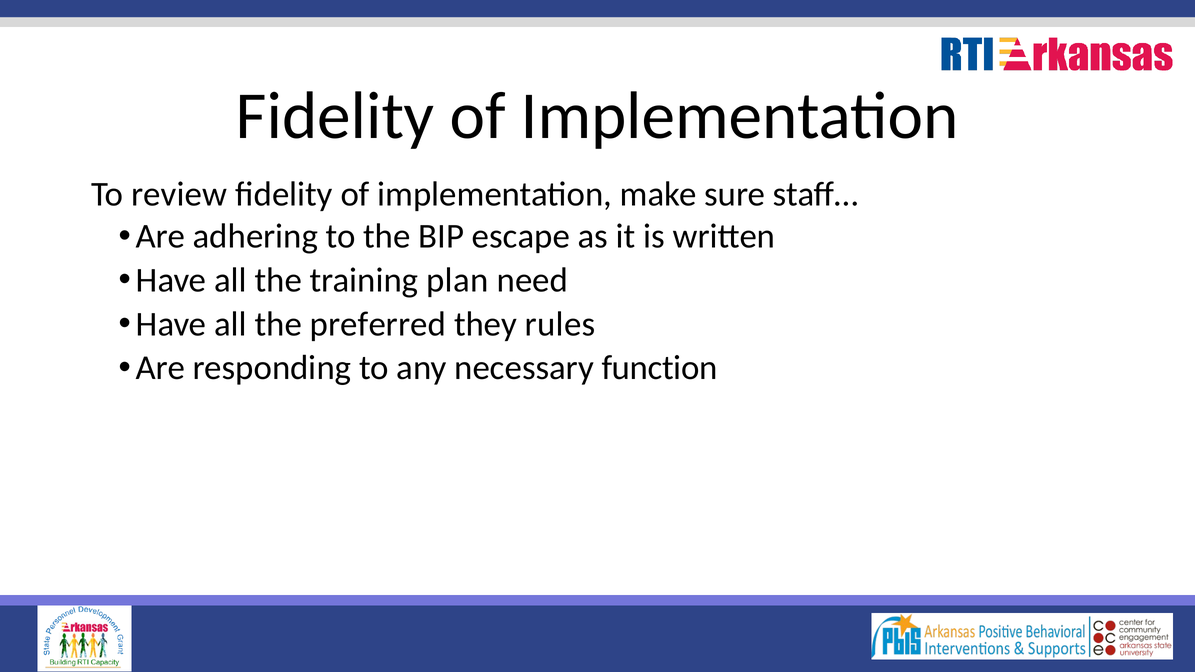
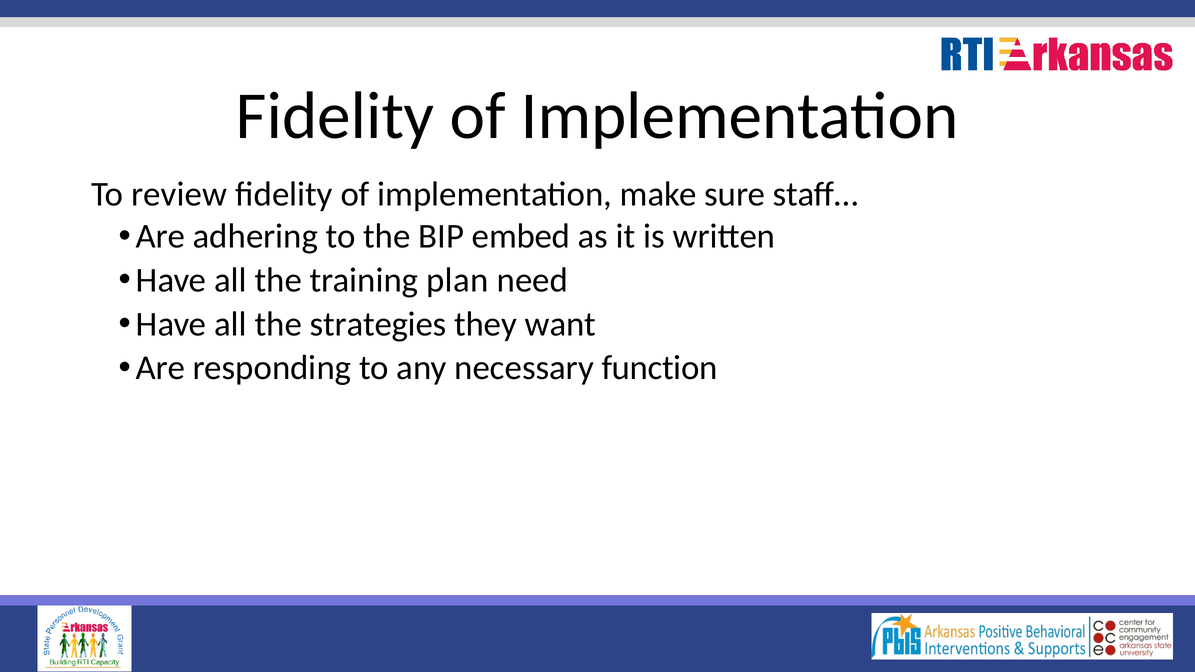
escape: escape -> embed (521, 237)
preferred: preferred -> strategies (378, 324)
rules: rules -> want (560, 324)
